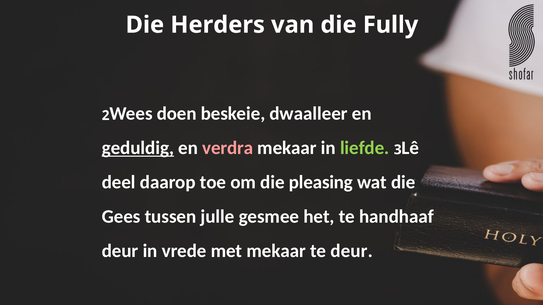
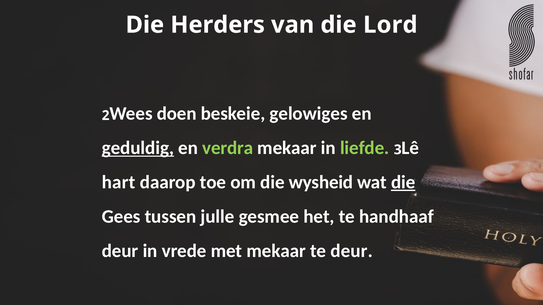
Fully: Fully -> Lord (390, 25)
dwaalleer: dwaalleer -> gelowiges (309, 113)
verdra colour: pink -> light green (228, 148)
deel: deel -> hart (119, 182)
pleasing: pleasing -> wysheid (321, 182)
die underline: none -> present (403, 182)
